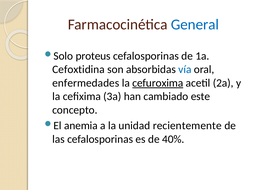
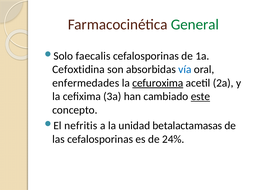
General colour: blue -> green (195, 24)
proteus: proteus -> faecalis (93, 56)
este underline: none -> present (200, 96)
anemia: anemia -> nefritis (81, 125)
recientemente: recientemente -> betalactamasas (187, 125)
40%: 40% -> 24% (173, 139)
